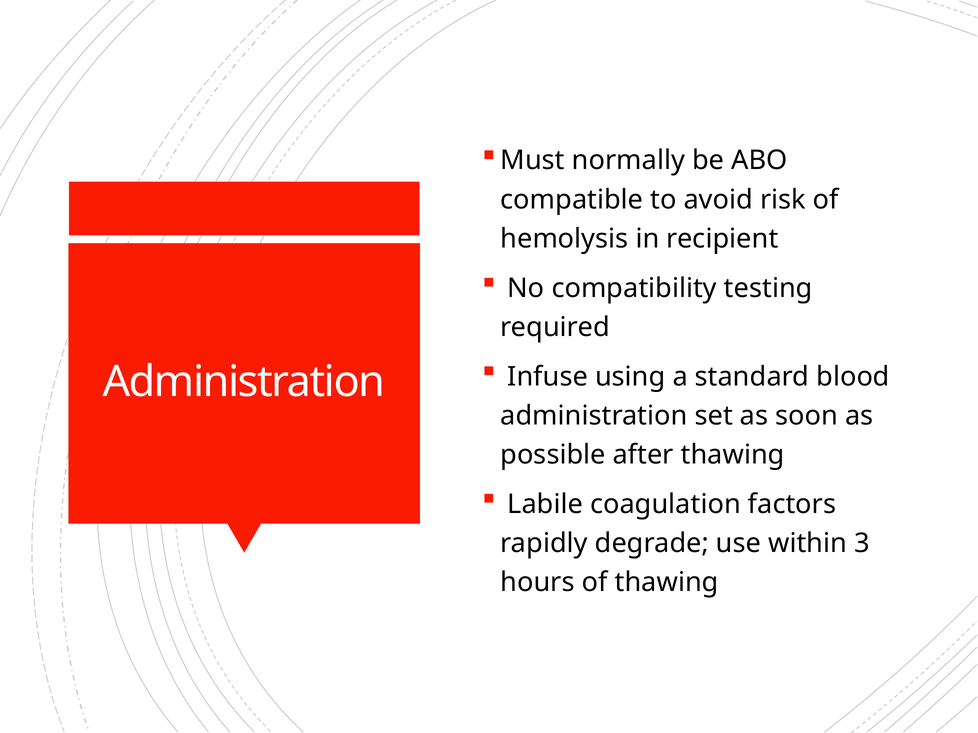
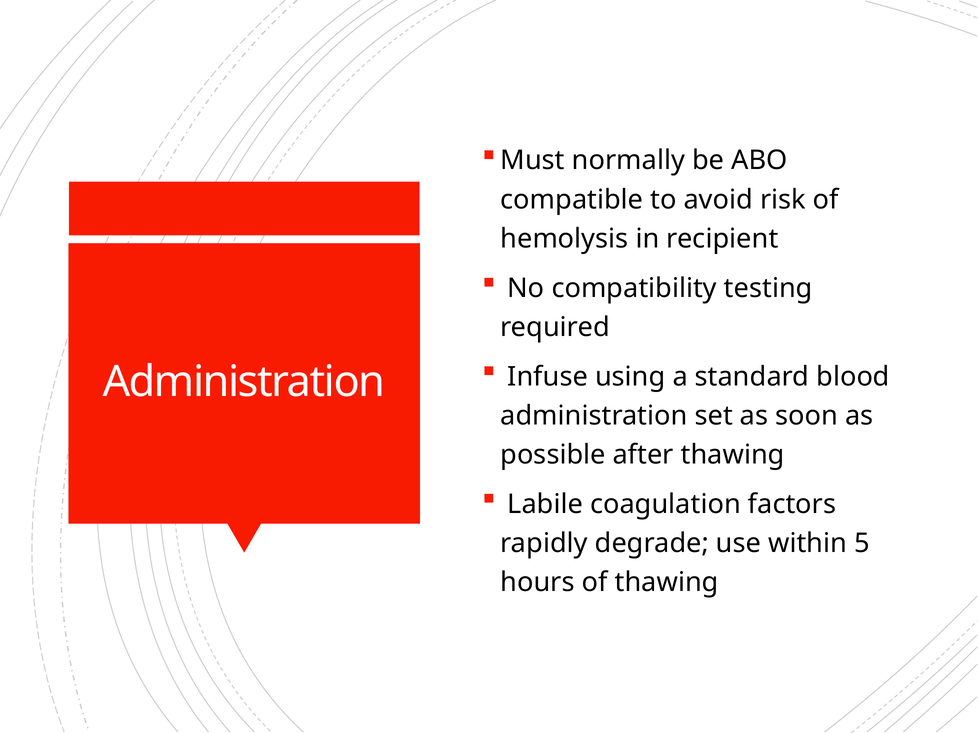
3: 3 -> 5 (862, 544)
